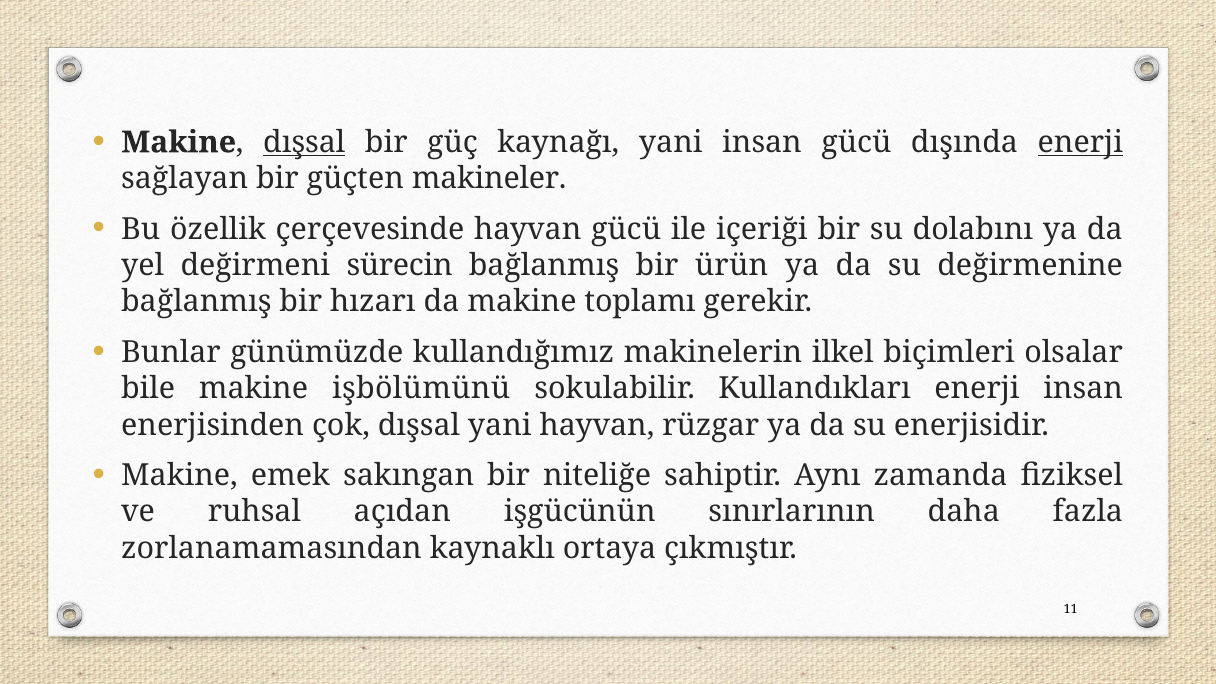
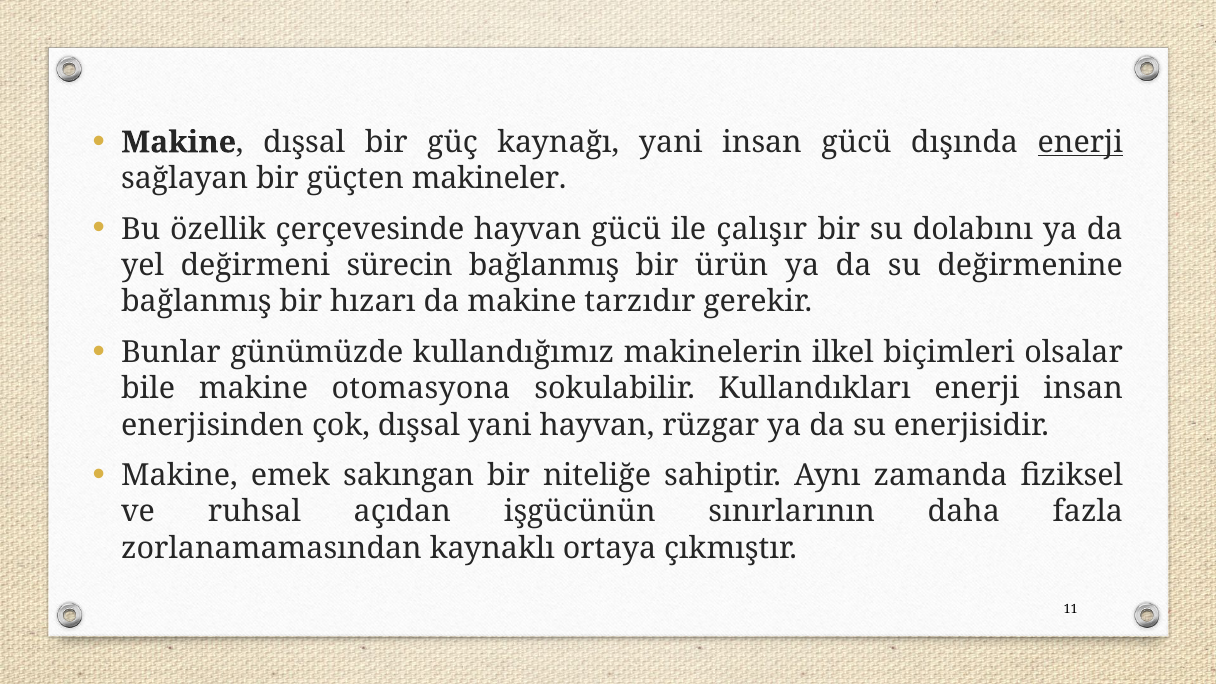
dışsal underline: present -> none (304, 142)
içeriği: içeriği -> çalışır (762, 229)
toplamı: toplamı -> tarzıdır (640, 302)
işbölümünü: işbölümünü -> otomasyona (421, 389)
